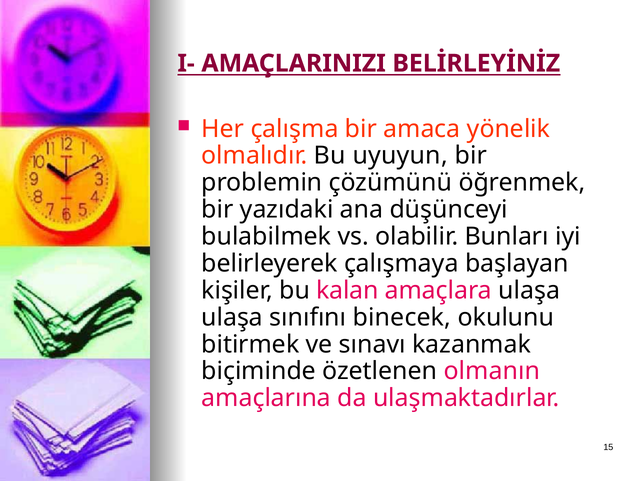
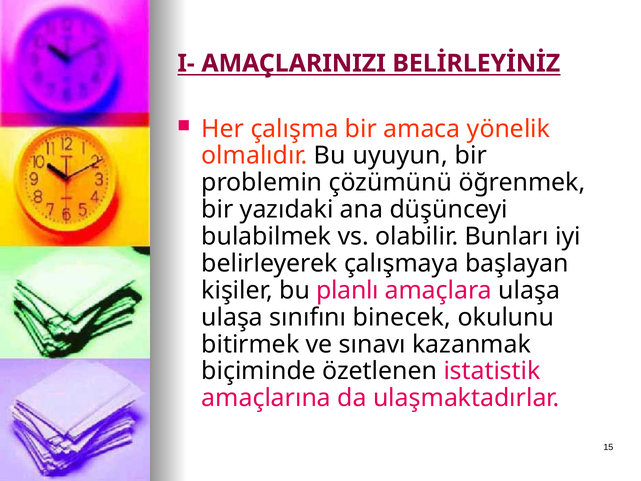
kalan: kalan -> planlı (347, 290)
olmanın: olmanın -> istatistik (492, 371)
